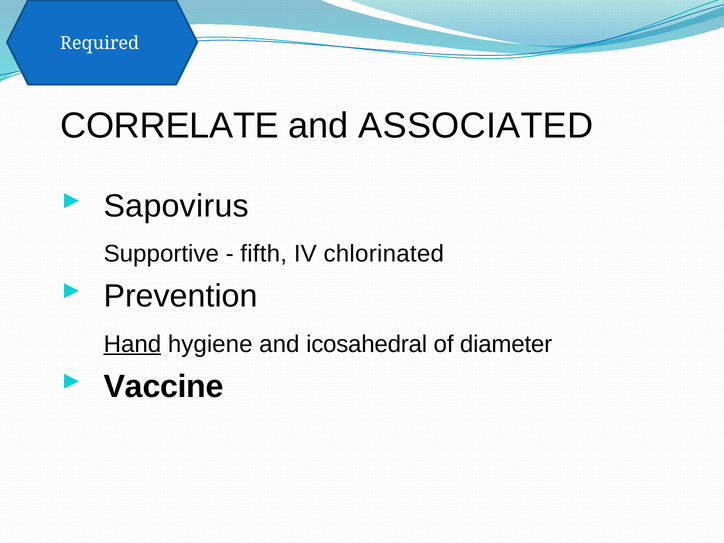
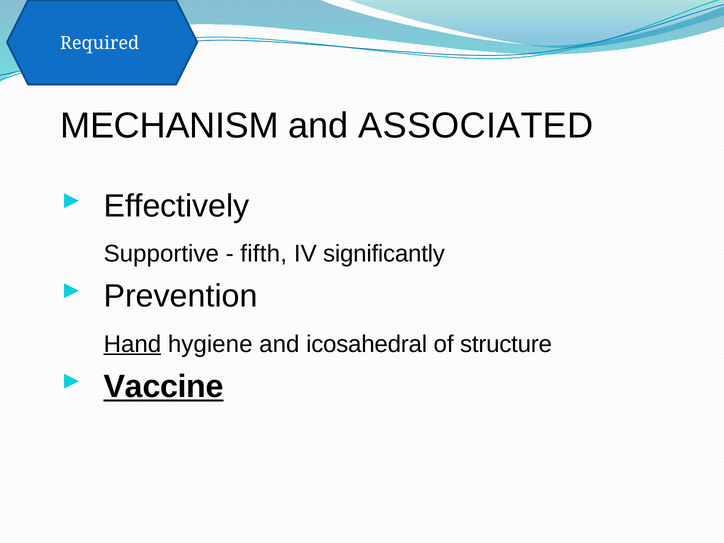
CORRELATE: CORRELATE -> MECHANISM (170, 126)
Sapovirus: Sapovirus -> Effectively (176, 206)
chlorinated: chlorinated -> significantly (384, 254)
diameter: diameter -> structure (506, 344)
Vaccine underline: none -> present (164, 387)
